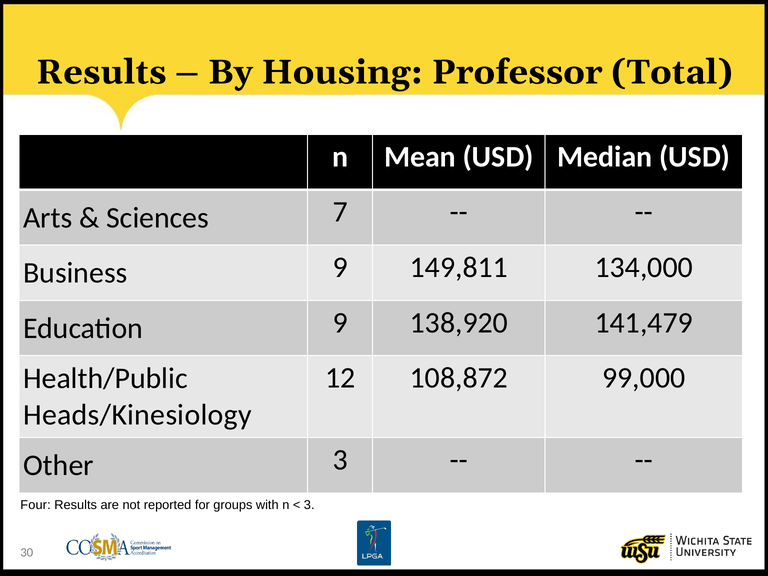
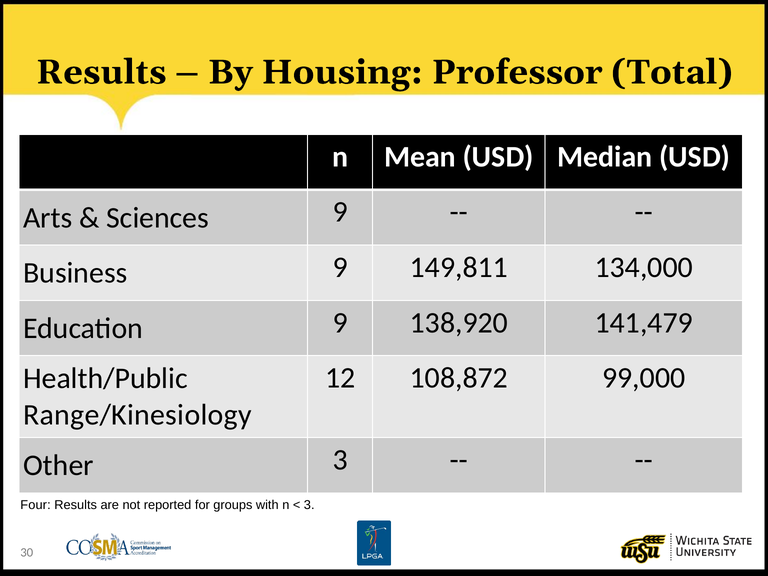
Sciences 7: 7 -> 9 (340, 212)
Heads/Kinesiology: Heads/Kinesiology -> Range/Kinesiology (137, 415)
